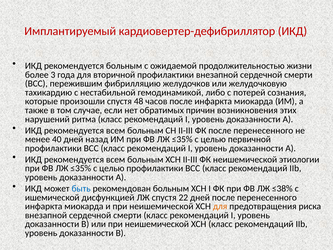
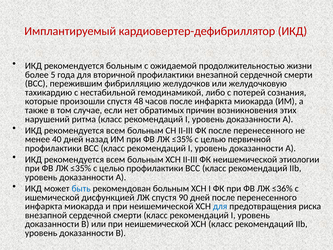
3: 3 -> 5 (53, 75)
≤38%: ≤38% -> ≤36% (282, 188)
22: 22 -> 90 (183, 197)
для colour: orange -> blue (220, 206)
